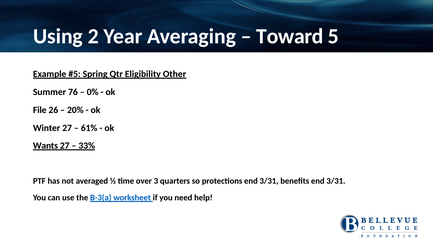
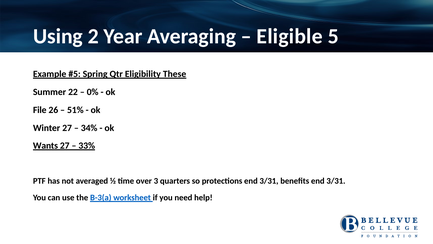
Toward: Toward -> Eligible (290, 36)
Other: Other -> These (175, 74)
76: 76 -> 22 (73, 92)
20%: 20% -> 51% (75, 110)
61%: 61% -> 34% (89, 128)
